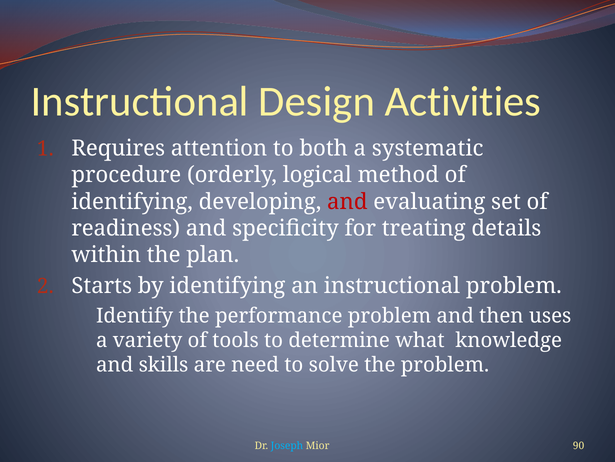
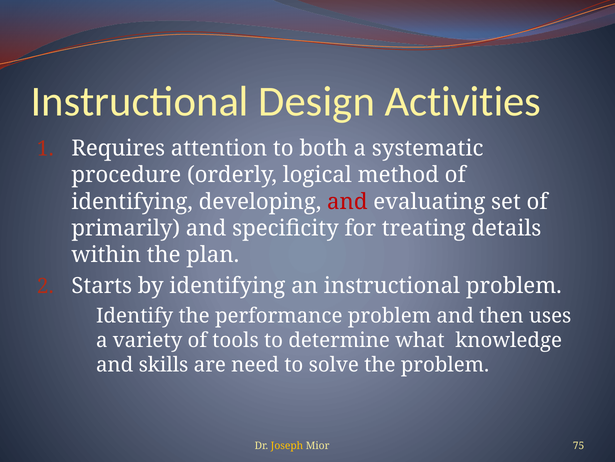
readiness: readiness -> primarily (126, 228)
Joseph colour: light blue -> yellow (287, 445)
90: 90 -> 75 (579, 445)
